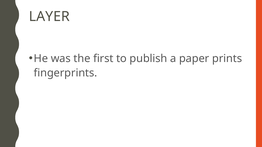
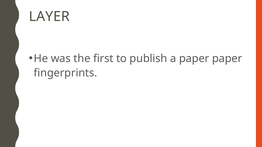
paper prints: prints -> paper (227, 59)
